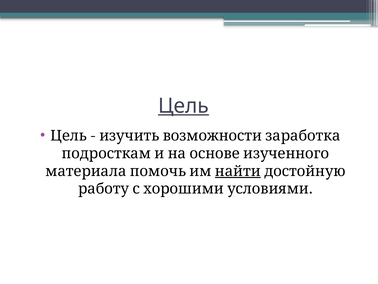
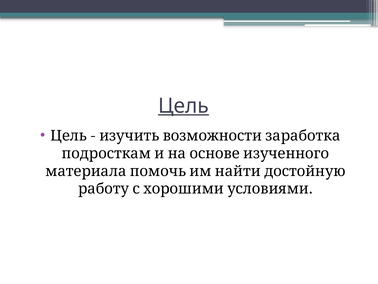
найти underline: present -> none (238, 171)
